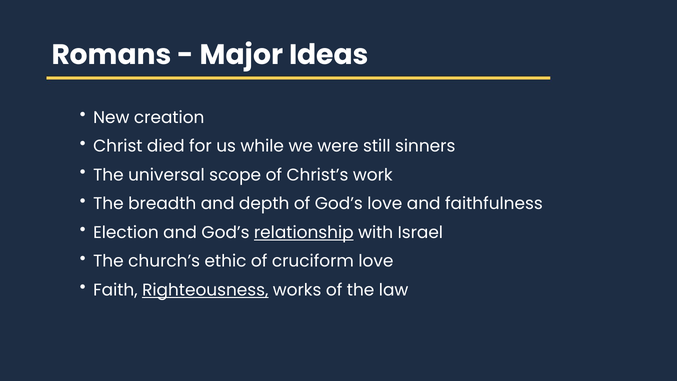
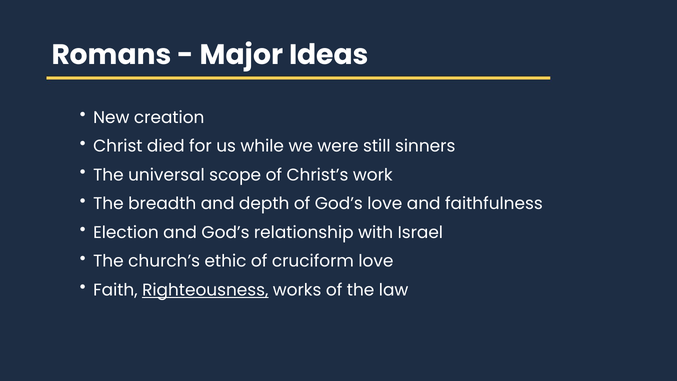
relationship underline: present -> none (304, 232)
